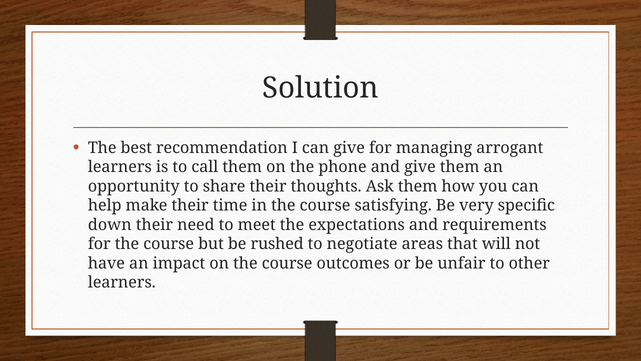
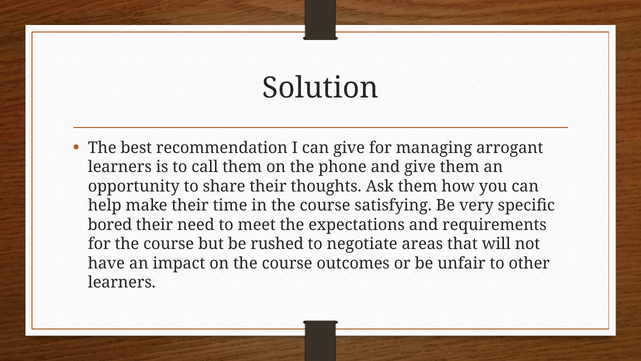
down: down -> bored (110, 225)
